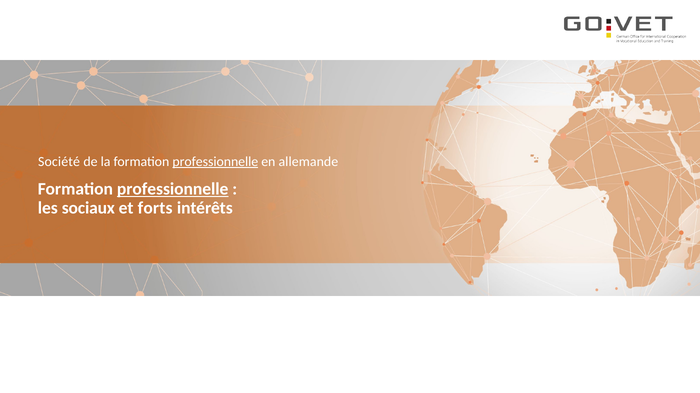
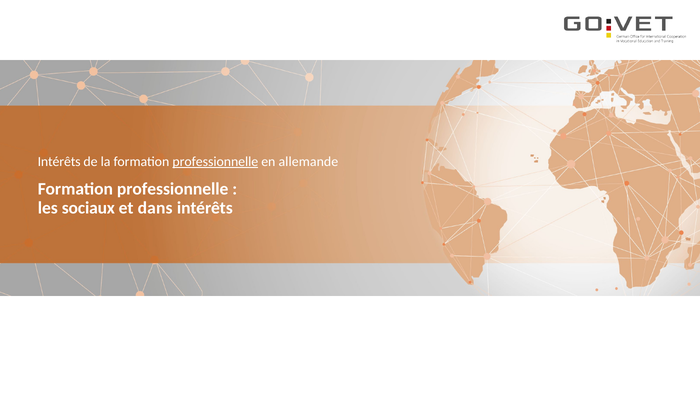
Société: Société -> Intérêts (59, 162)
professionnelle underline: present -> none (173, 190)
forts: forts -> dans (155, 208)
